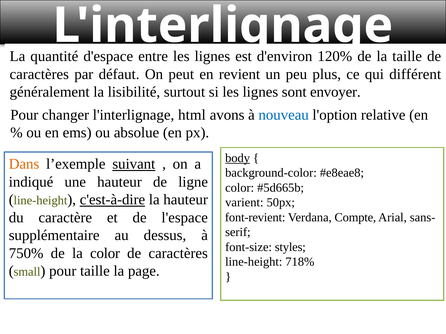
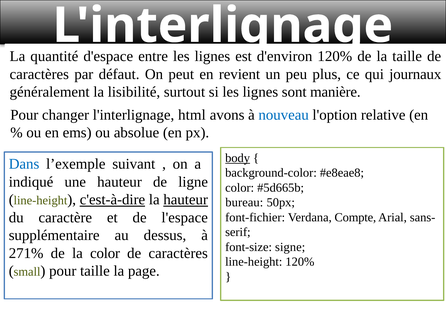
différent: différent -> journaux (415, 74)
envoyer: envoyer -> manière (335, 92)
Dans colour: orange -> blue (24, 164)
suivant underline: present -> none (134, 164)
hauteur underline: none -> present (186, 200)
varient: varient -> bureau (244, 203)
font-revient: font-revient -> font-fichier (255, 218)
styles: styles -> signe (290, 247)
750%: 750% -> 271% (26, 254)
line-height 718%: 718% -> 120% (300, 262)
